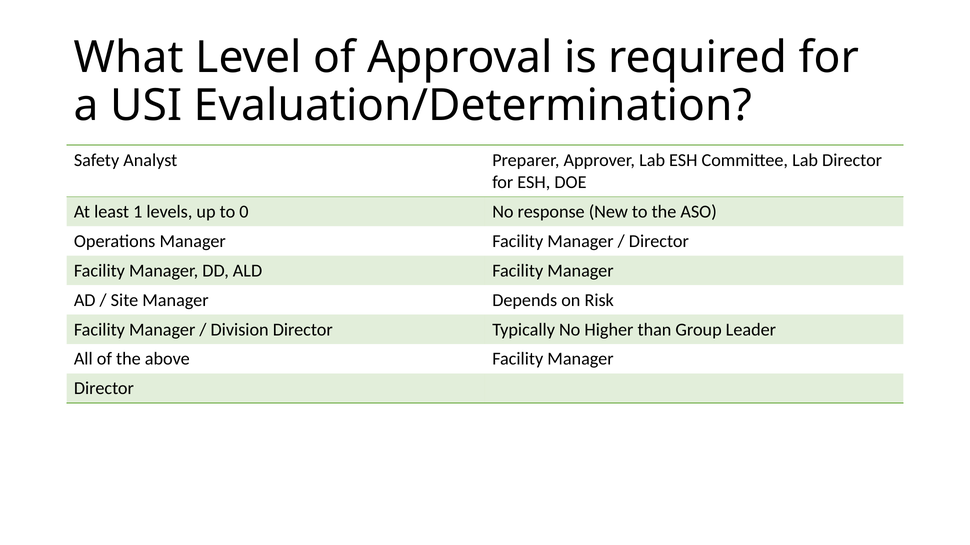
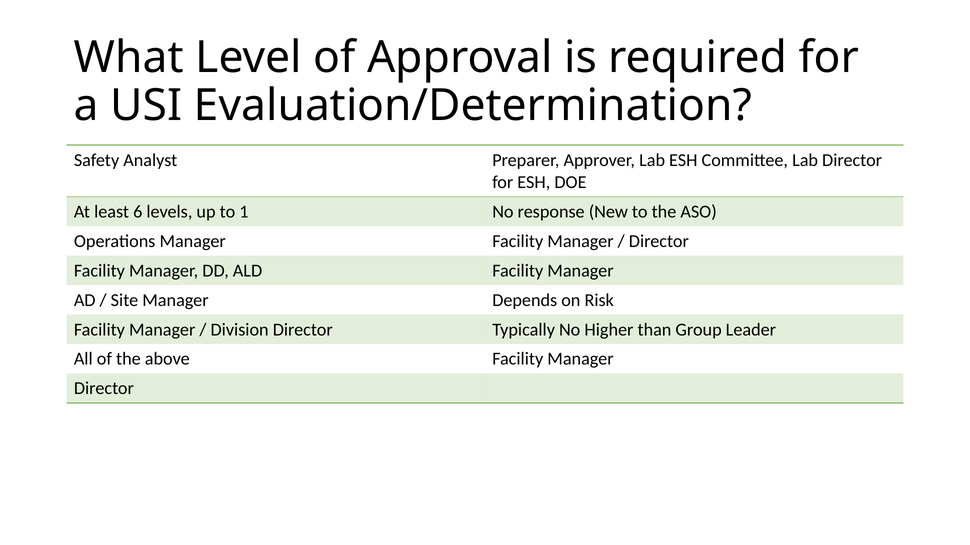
1: 1 -> 6 (138, 212)
0: 0 -> 1 (244, 212)
